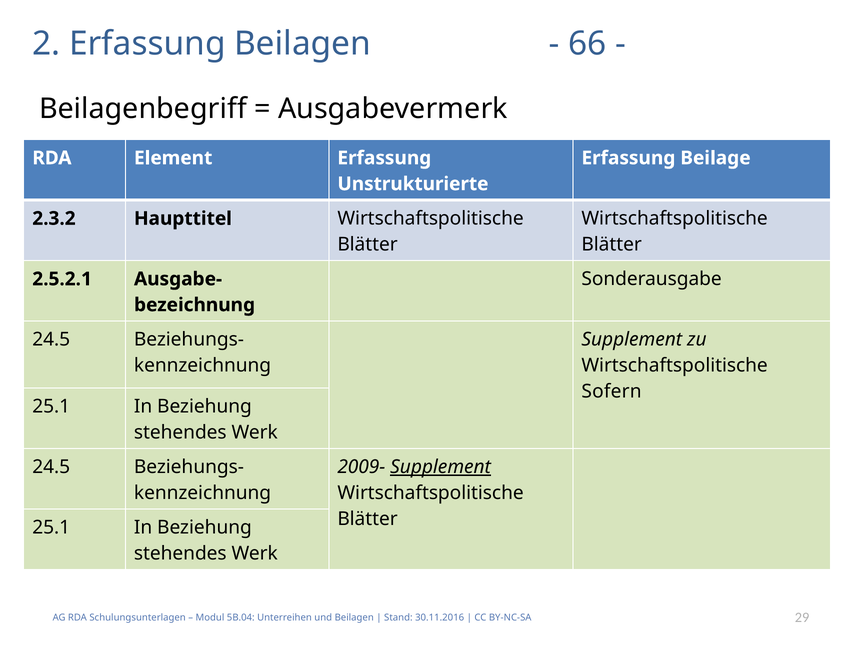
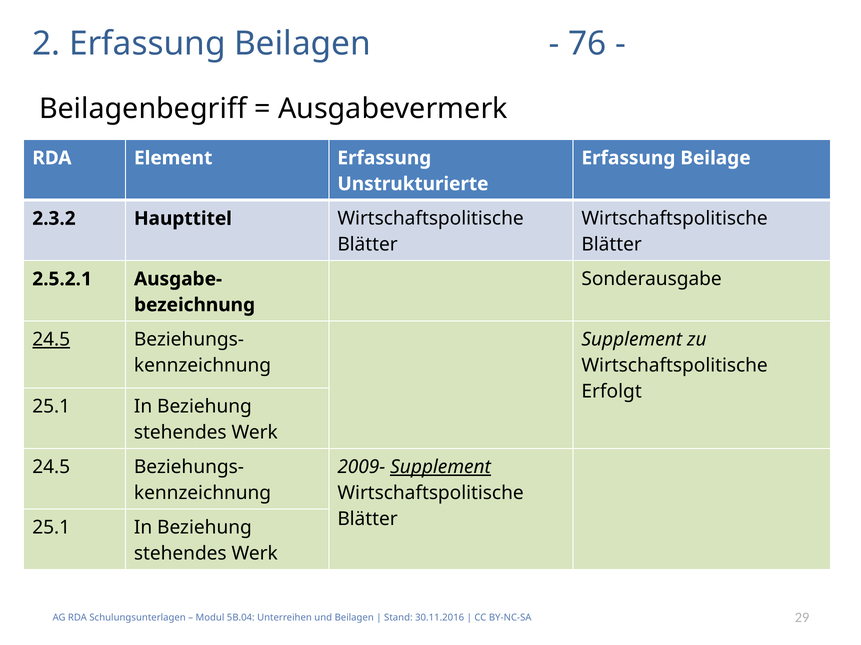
66: 66 -> 76 (587, 44)
24.5 underline: none -> present (51, 340)
Sofern: Sofern -> Erfolgt (612, 392)
